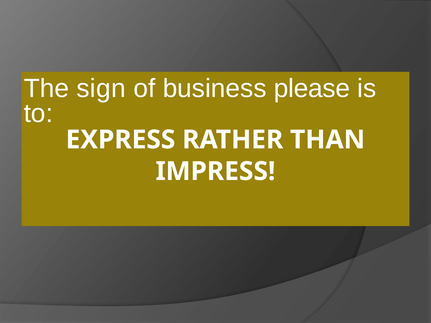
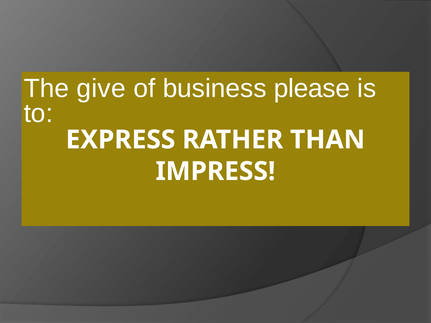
sign: sign -> give (101, 88)
